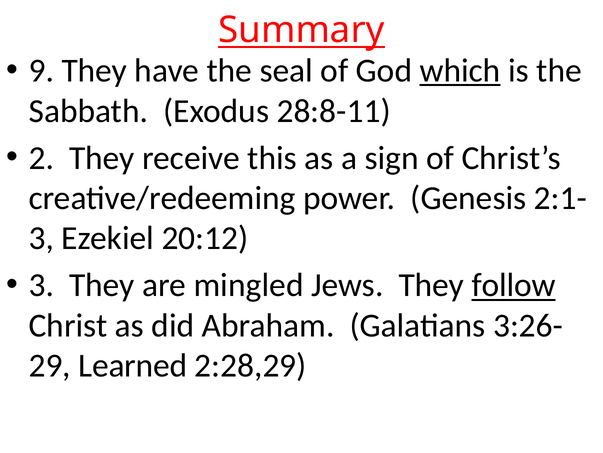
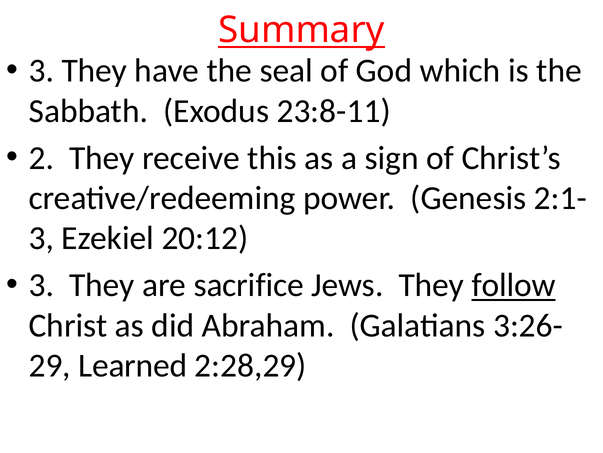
9: 9 -> 3 (41, 71)
which underline: present -> none (460, 71)
28:8-11: 28:8-11 -> 23:8-11 (334, 111)
mingled: mingled -> sacrifice (249, 285)
